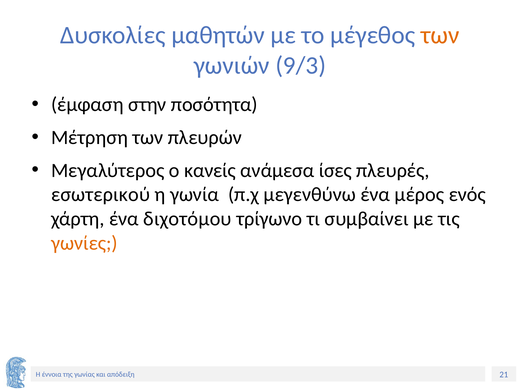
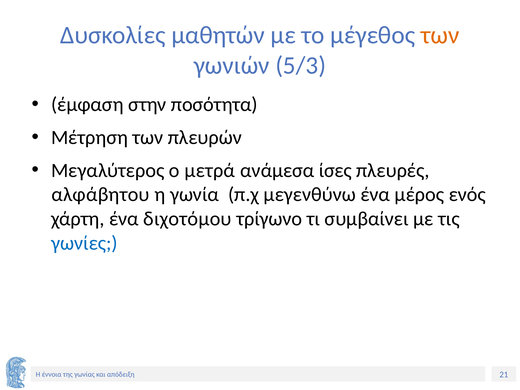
9/3: 9/3 -> 5/3 (301, 65)
κανείς: κανείς -> μετρά (210, 170)
εσωτερικού: εσωτερικού -> αλφάβητου (100, 195)
γωνίες colour: orange -> blue (84, 243)
